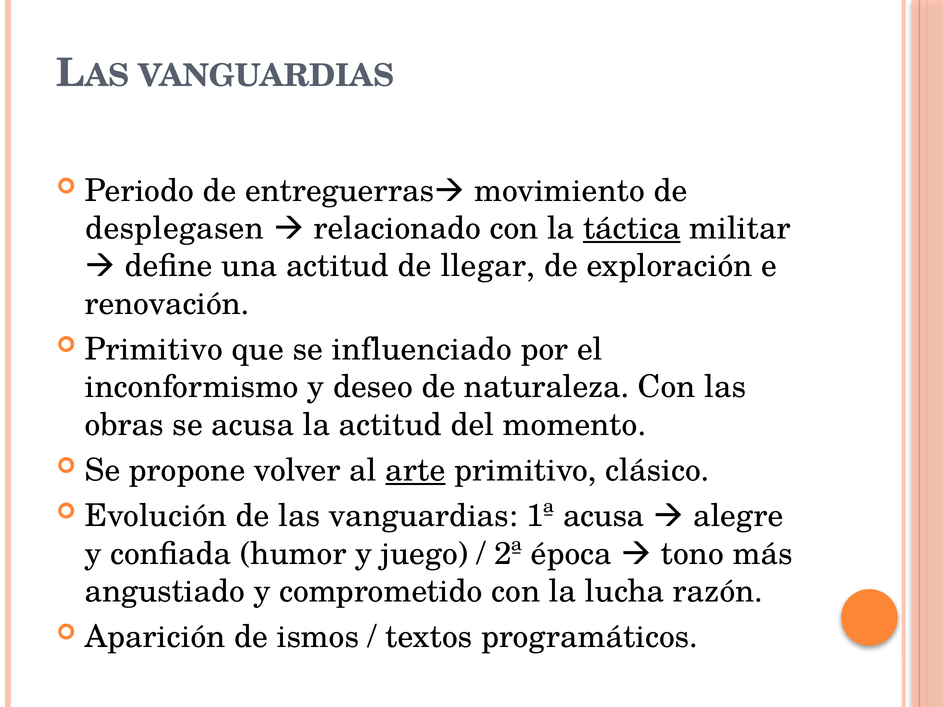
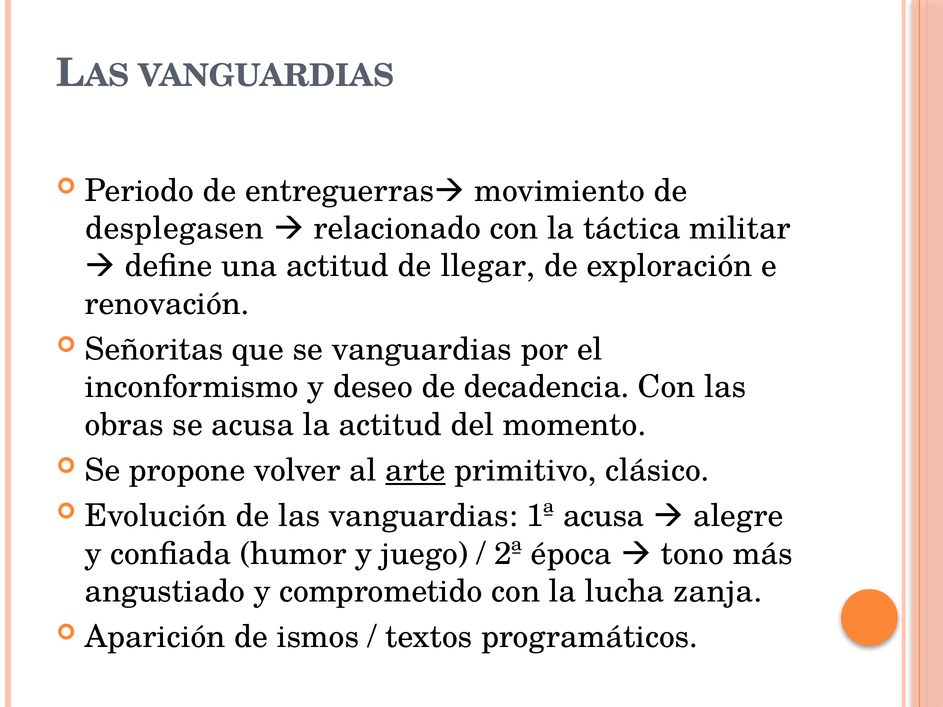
táctica underline: present -> none (632, 228)
Primitivo: Primitivo -> Señoritas (154, 349)
se influenciado: influenciado -> vanguardias (422, 349)
naturaleza: naturaleza -> decadencia (547, 387)
razón: razón -> zanja (718, 592)
